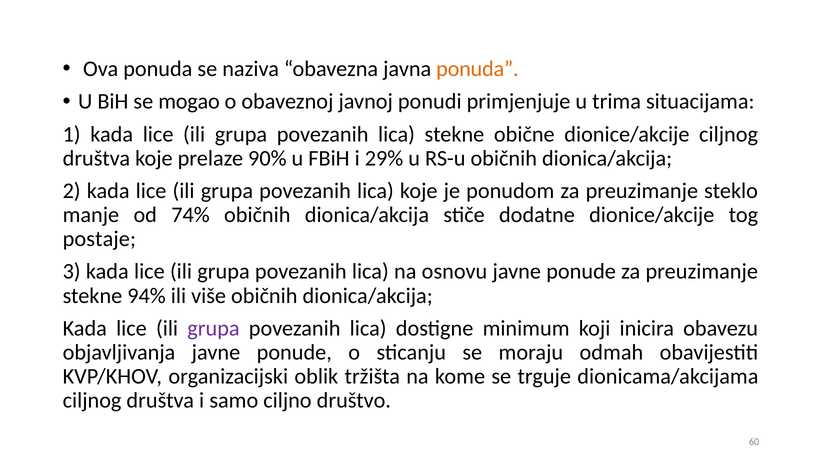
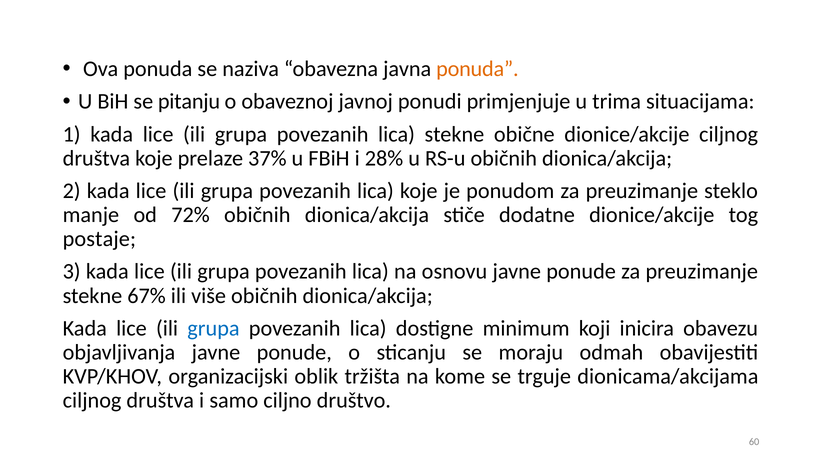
mogao: mogao -> pitanju (189, 101)
90%: 90% -> 37% (267, 158)
29%: 29% -> 28% (384, 158)
74%: 74% -> 72% (190, 215)
94%: 94% -> 67% (147, 295)
grupa colour: purple -> blue (213, 328)
